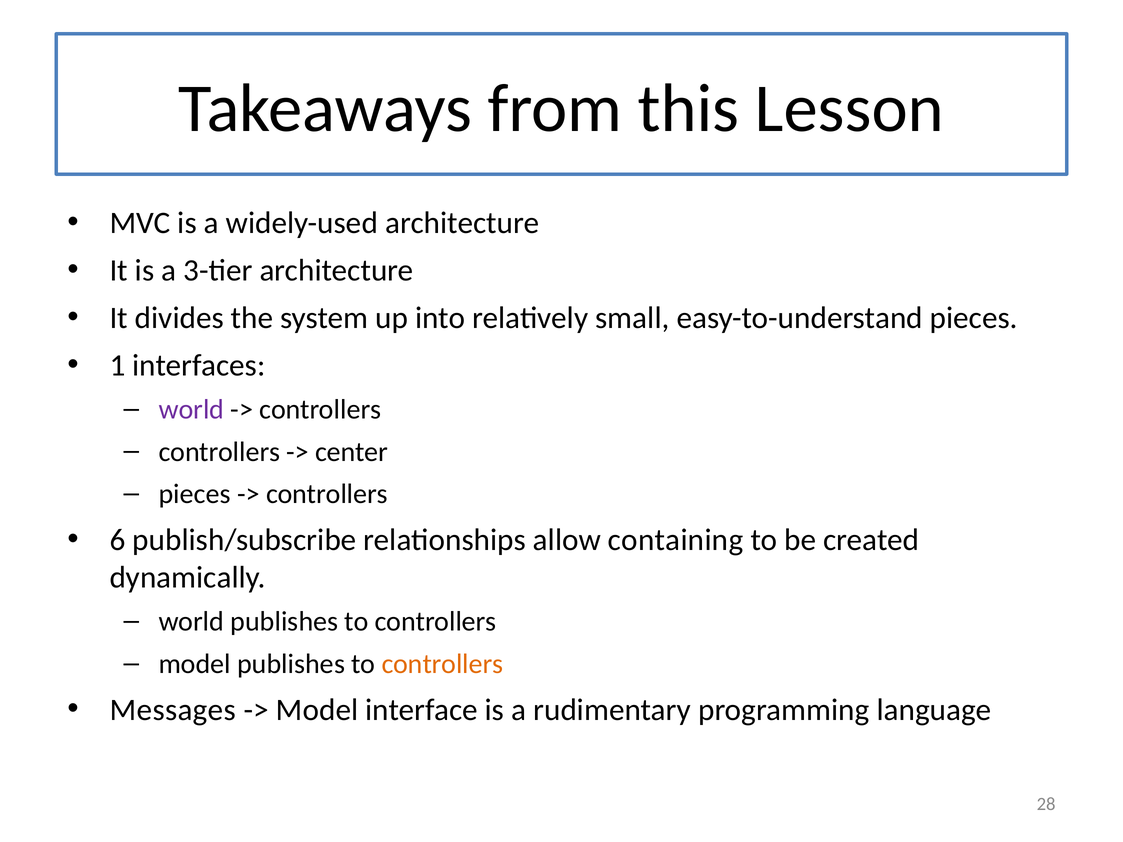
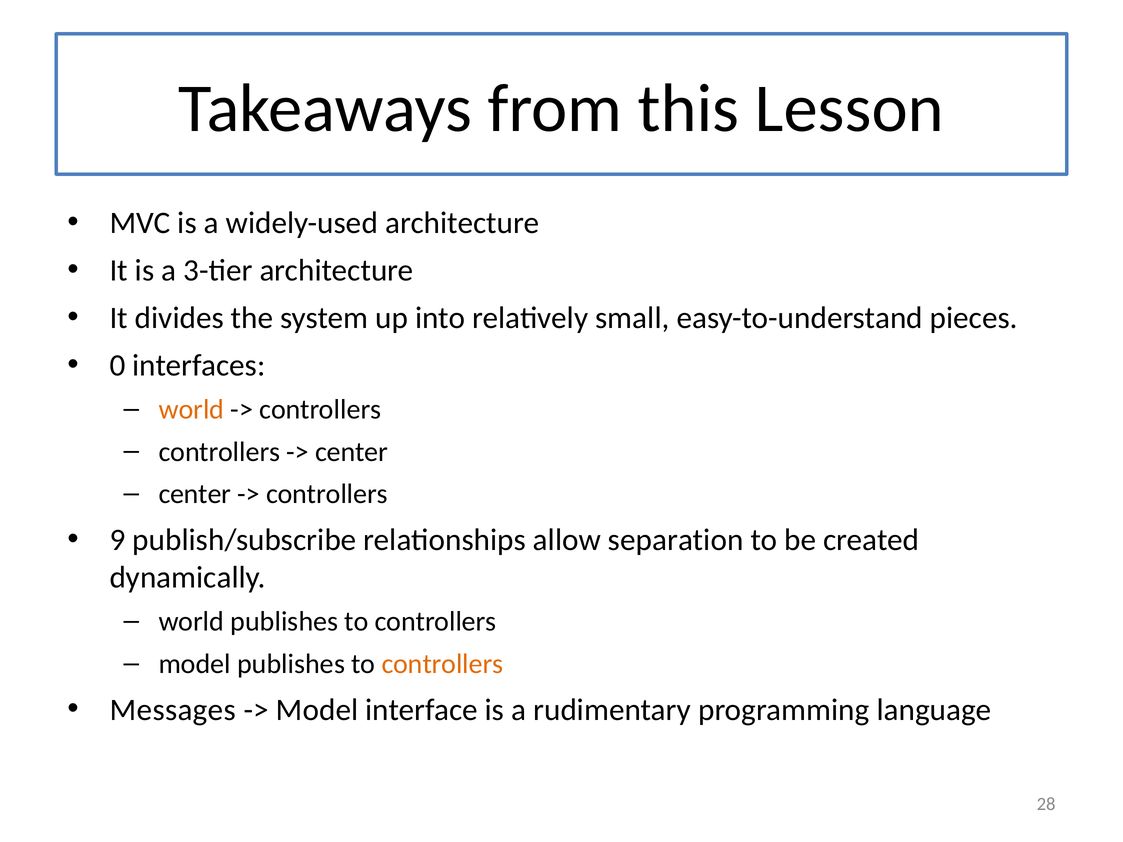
1: 1 -> 0 (117, 365)
world colour: purple -> orange (191, 409)
pieces: pieces -> center (195, 494)
6: 6 -> 9 (117, 540)
containing: containing -> separation (676, 540)
